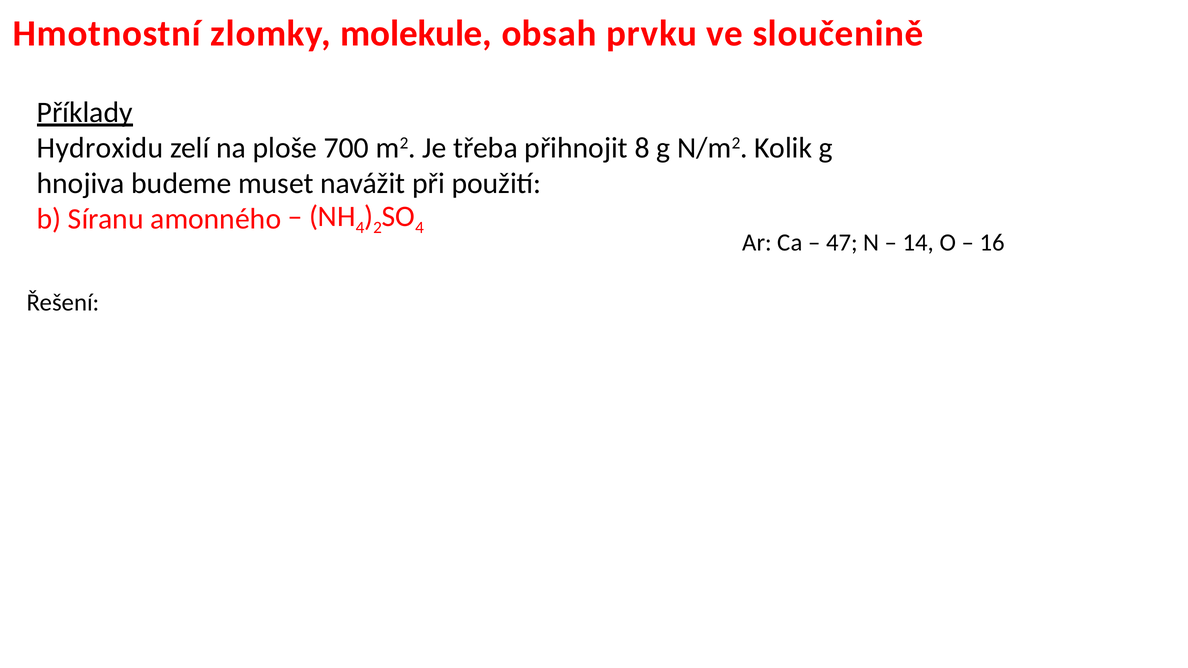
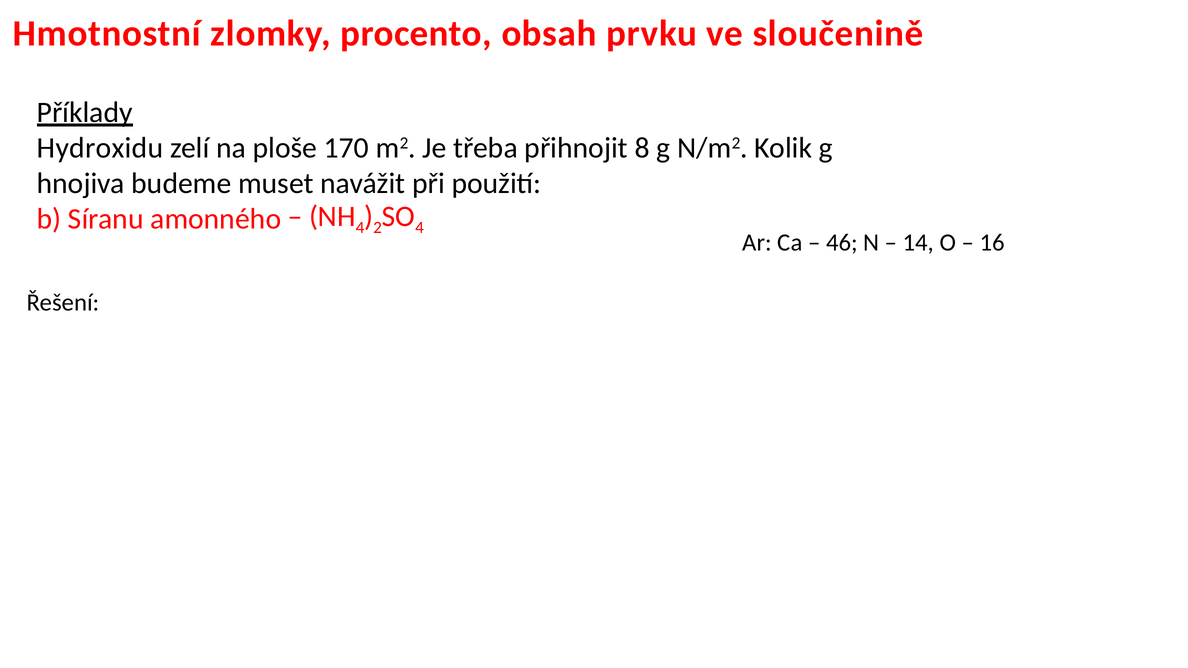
molekule: molekule -> procento (416, 34)
700: 700 -> 170 (346, 148)
47: 47 -> 46 (842, 243)
